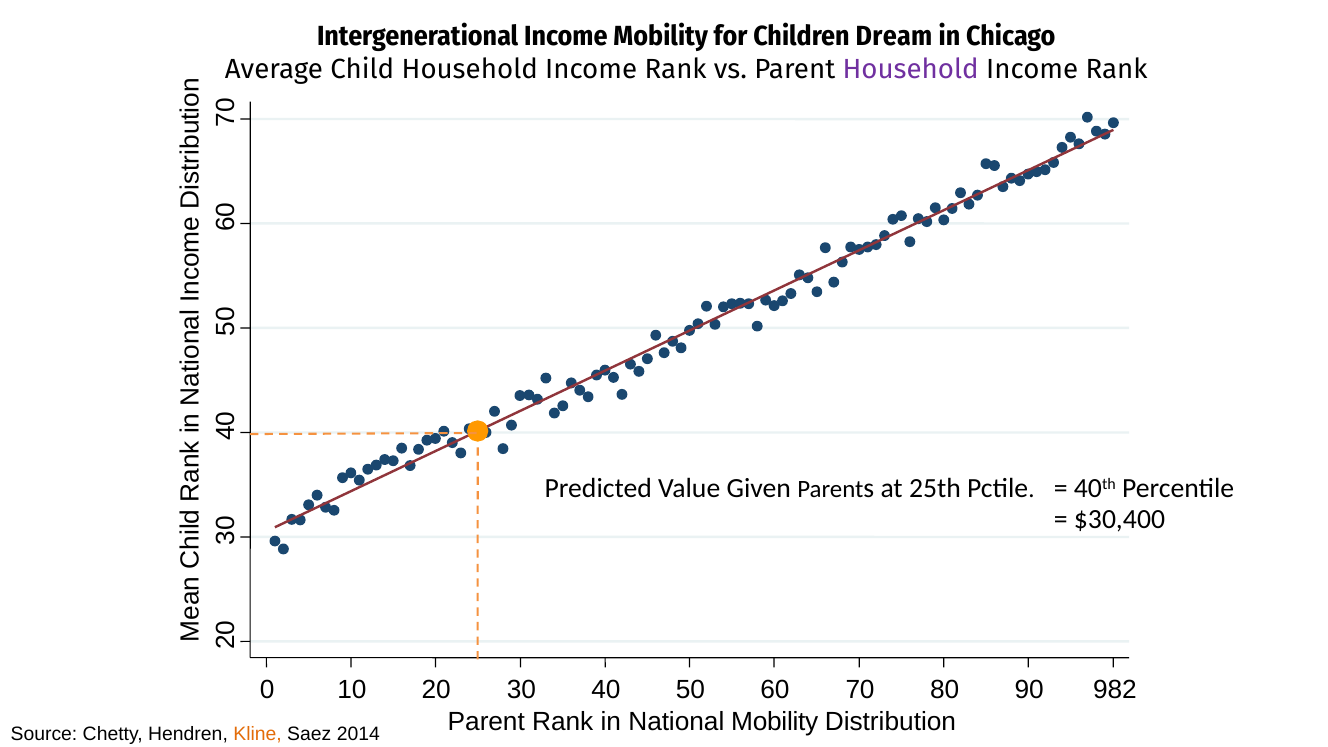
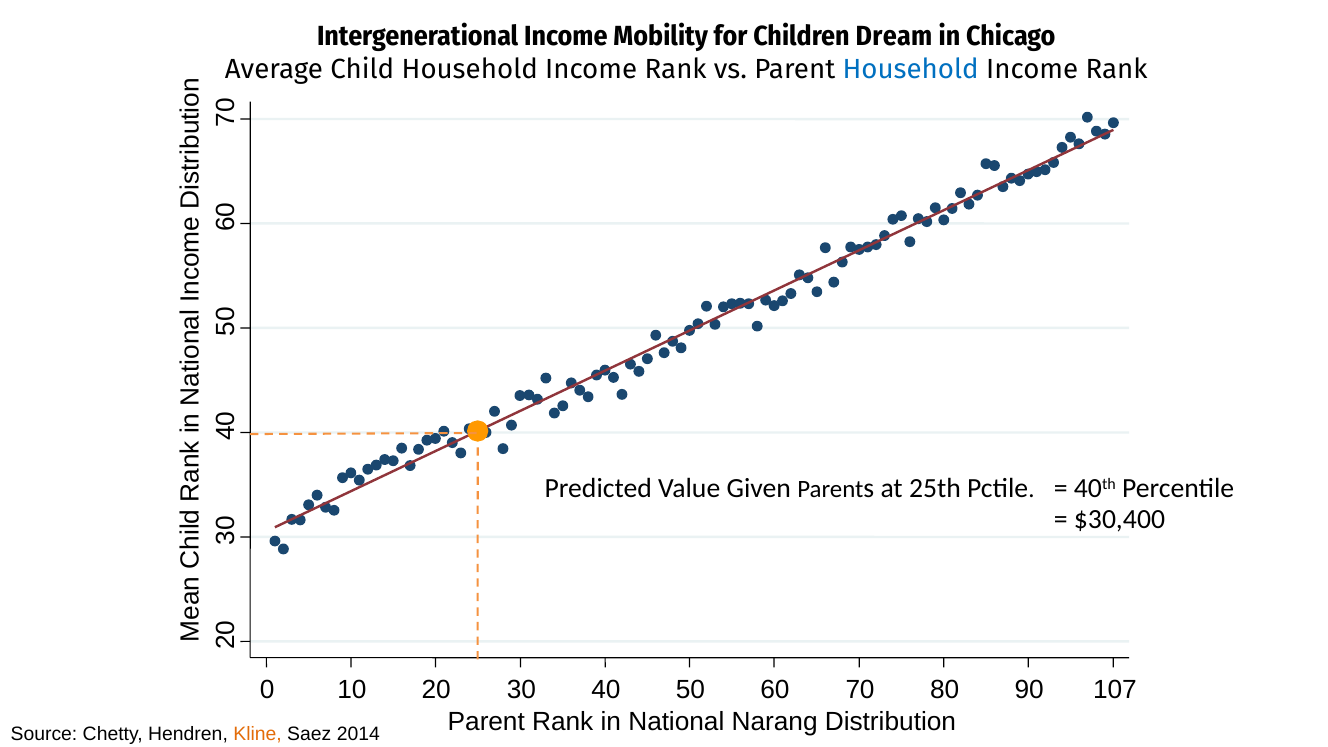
Household colour: purple -> blue (911, 69)
982: 982 -> 107 (1115, 690)
National Mobility: Mobility -> Narang (775, 722)
